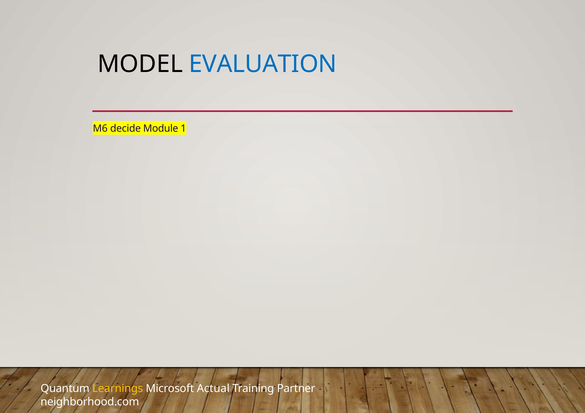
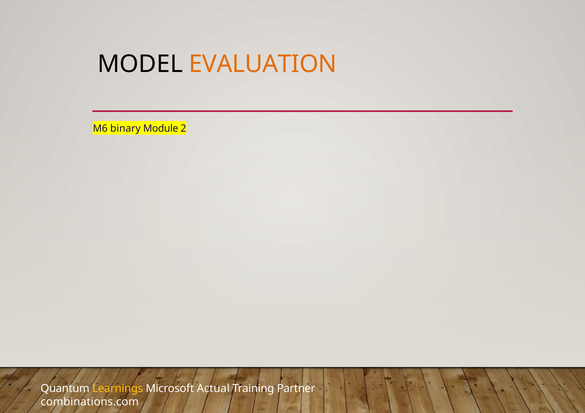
EVALUATION colour: blue -> orange (263, 64)
decide: decide -> binary (125, 129)
1: 1 -> 2 (183, 129)
neighborhood.com: neighborhood.com -> combinations.com (90, 402)
